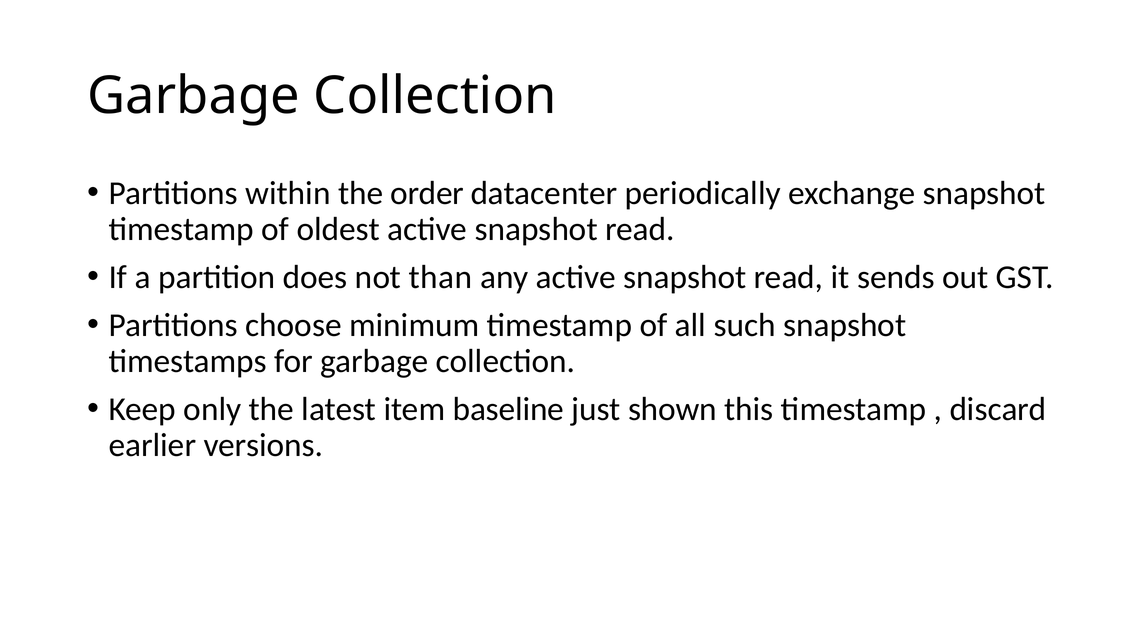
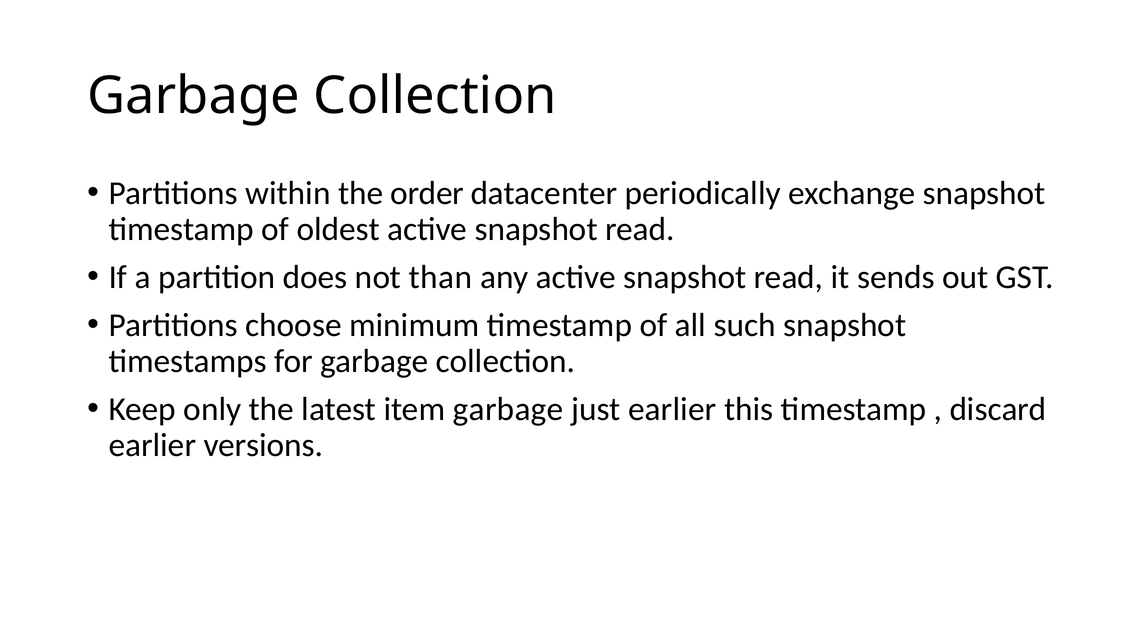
item baseline: baseline -> garbage (508, 409)
just shown: shown -> earlier (672, 409)
